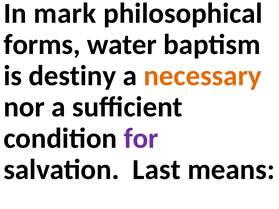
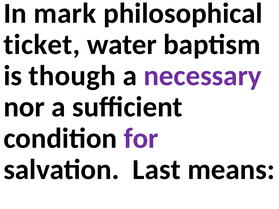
forms: forms -> ticket (42, 45)
destiny: destiny -> though (72, 76)
necessary colour: orange -> purple (203, 76)
